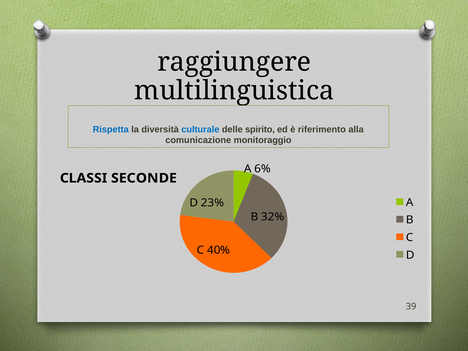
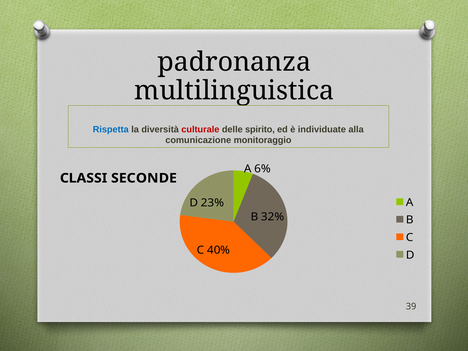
raggiungere: raggiungere -> padronanza (234, 62)
culturale colour: blue -> red (200, 129)
riferimento: riferimento -> individuate (322, 129)
